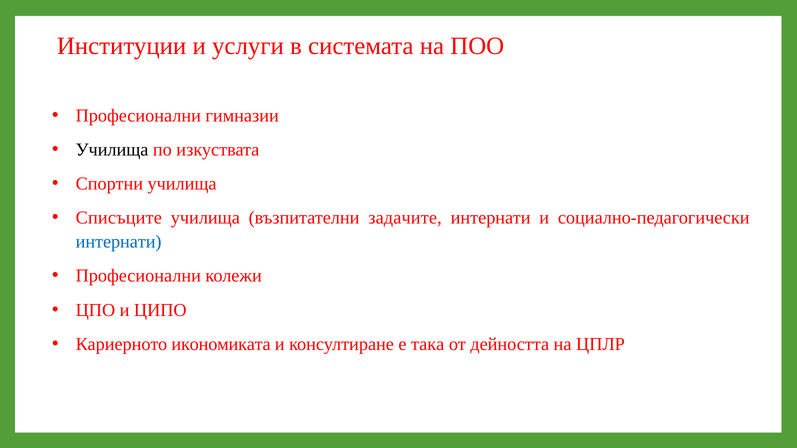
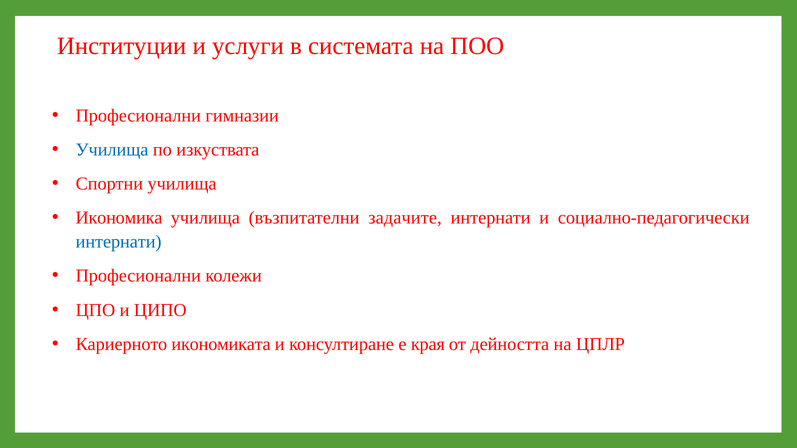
Училища colour: black -> blue (112, 150)
Списъците: Списъците -> Икономика (119, 218)
така: така -> края (428, 344)
